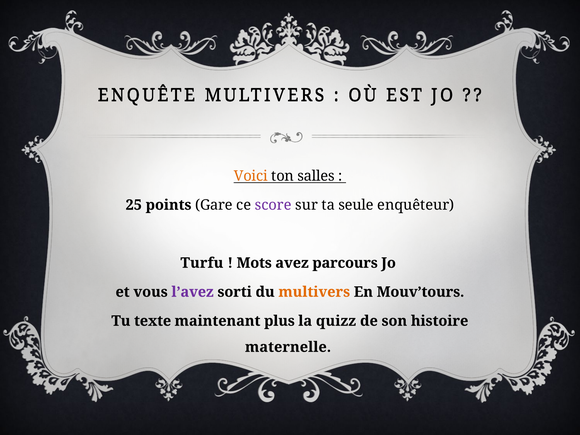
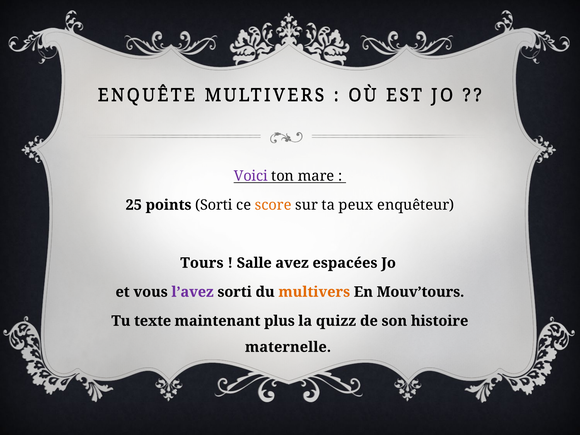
Voici colour: orange -> purple (251, 176)
salles: salles -> mare (316, 176)
points Gare: Gare -> Sorti (214, 205)
score colour: purple -> orange (273, 205)
seule: seule -> peux (356, 205)
Turfu: Turfu -> Tours (202, 263)
Mots: Mots -> Salle (254, 263)
parcours: parcours -> espacées (345, 263)
